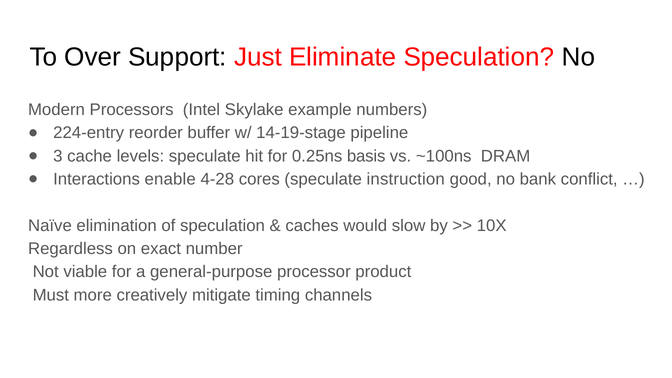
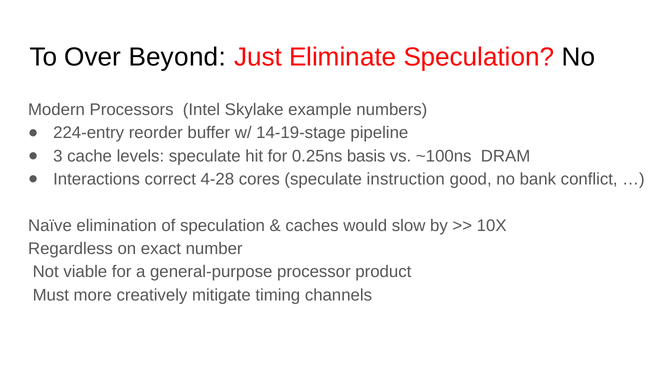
Support: Support -> Beyond (177, 57)
enable: enable -> correct (170, 179)
